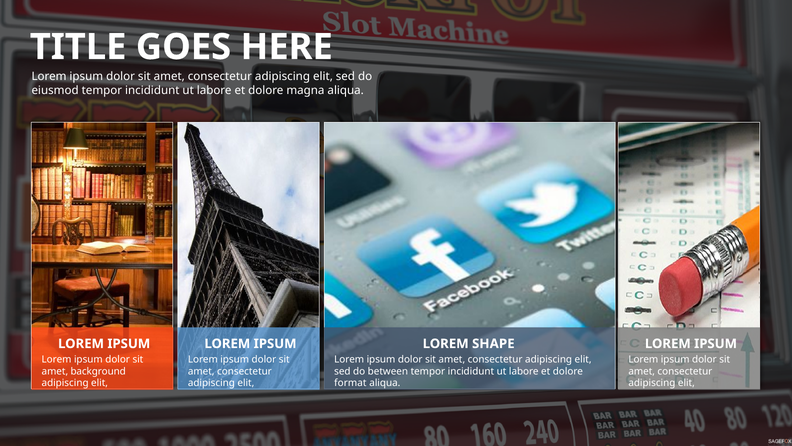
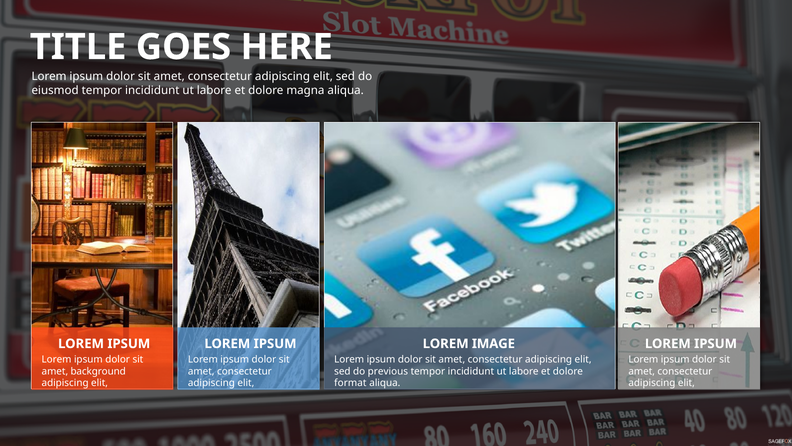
SHAPE: SHAPE -> IMAGE (493, 343)
between: between -> previous (388, 371)
